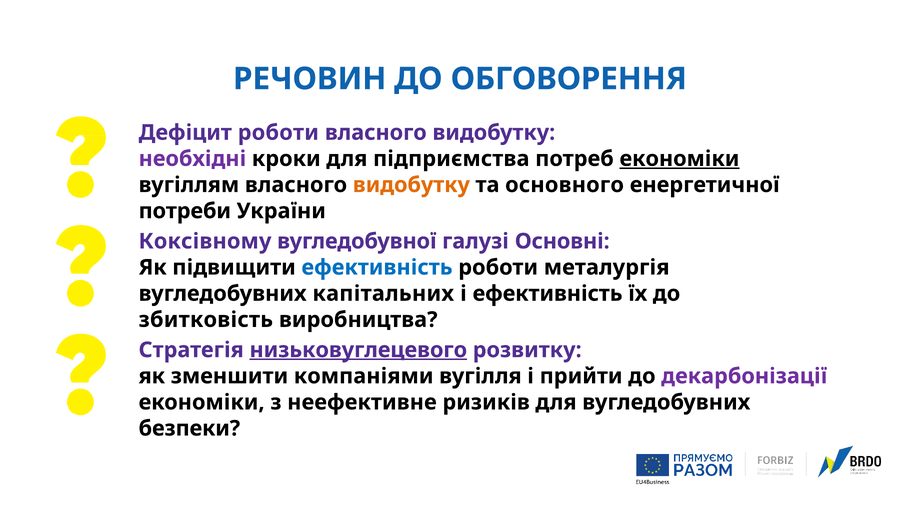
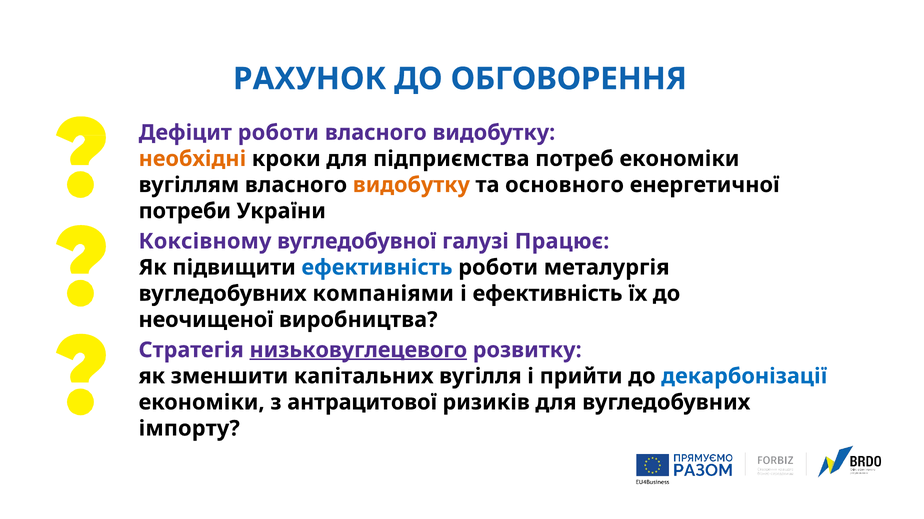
РЕЧОВИН: РЕЧОВИН -> РАХУНОК (310, 79)
необхідні colour: purple -> orange (192, 159)
економіки underline: present -> none (679, 159)
Основні: Основні -> Працює (562, 241)
капітальних: капітальних -> компаніями (383, 294)
збитковість: збитковість -> неочищеної (206, 320)
компаніями: компаніями -> капітальних (364, 376)
декарбонізації colour: purple -> blue (744, 376)
неефективне: неефективне -> антрацитової (362, 402)
безпеки: безпеки -> імпорту (189, 428)
